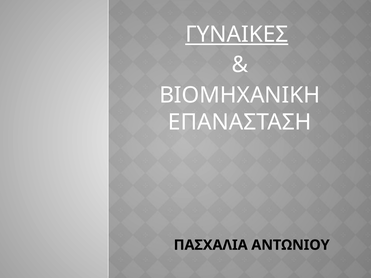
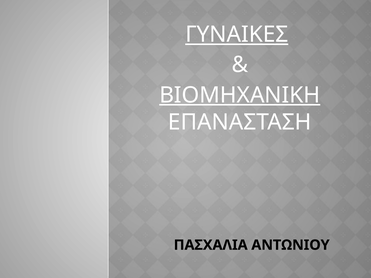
ΒΙΟΜΗΧΑΝΙΚΗ underline: none -> present (240, 95)
